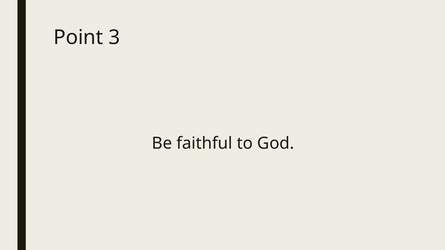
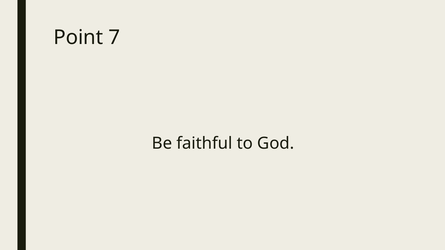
3: 3 -> 7 (114, 37)
